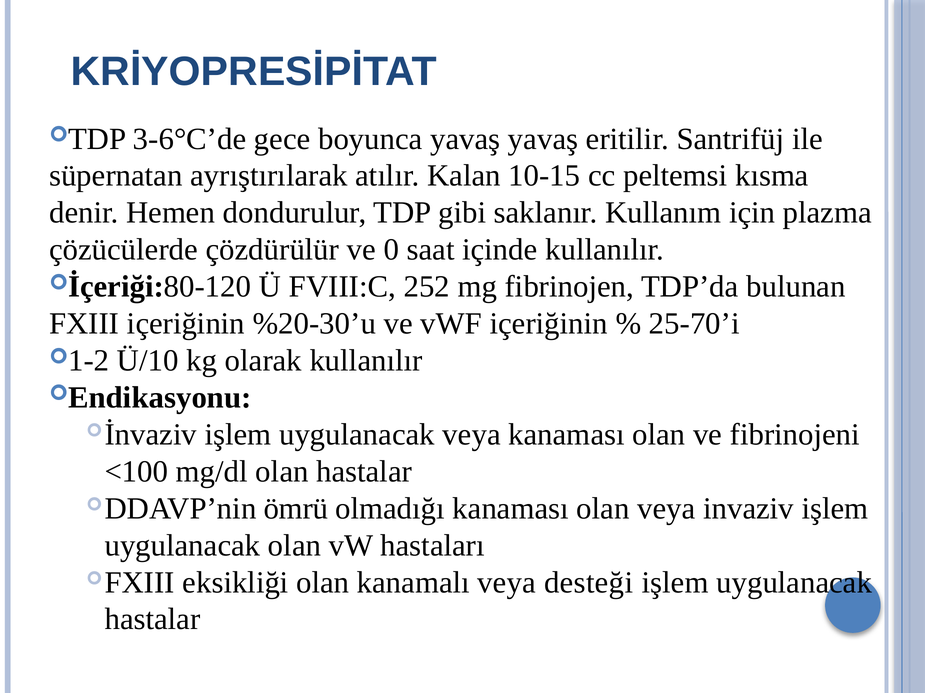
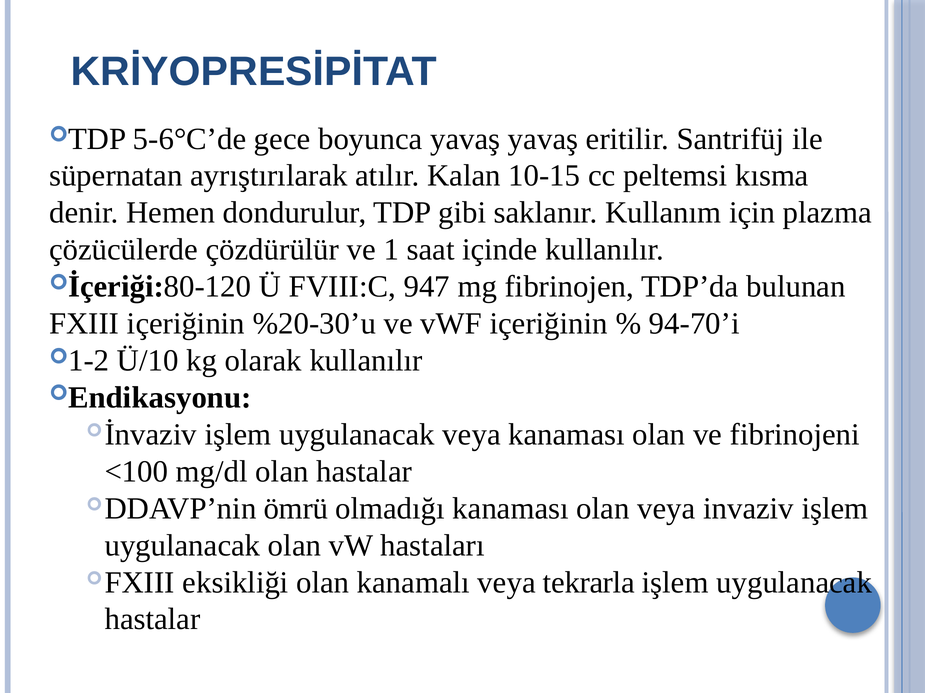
3-6°C’de: 3-6°C’de -> 5-6°C’de (190, 139)
0: 0 -> 1 (391, 250)
252: 252 -> 947 (427, 287)
25-70’i: 25-70’i -> 94-70’i (694, 324)
desteği: desteği -> tekrarla (589, 583)
